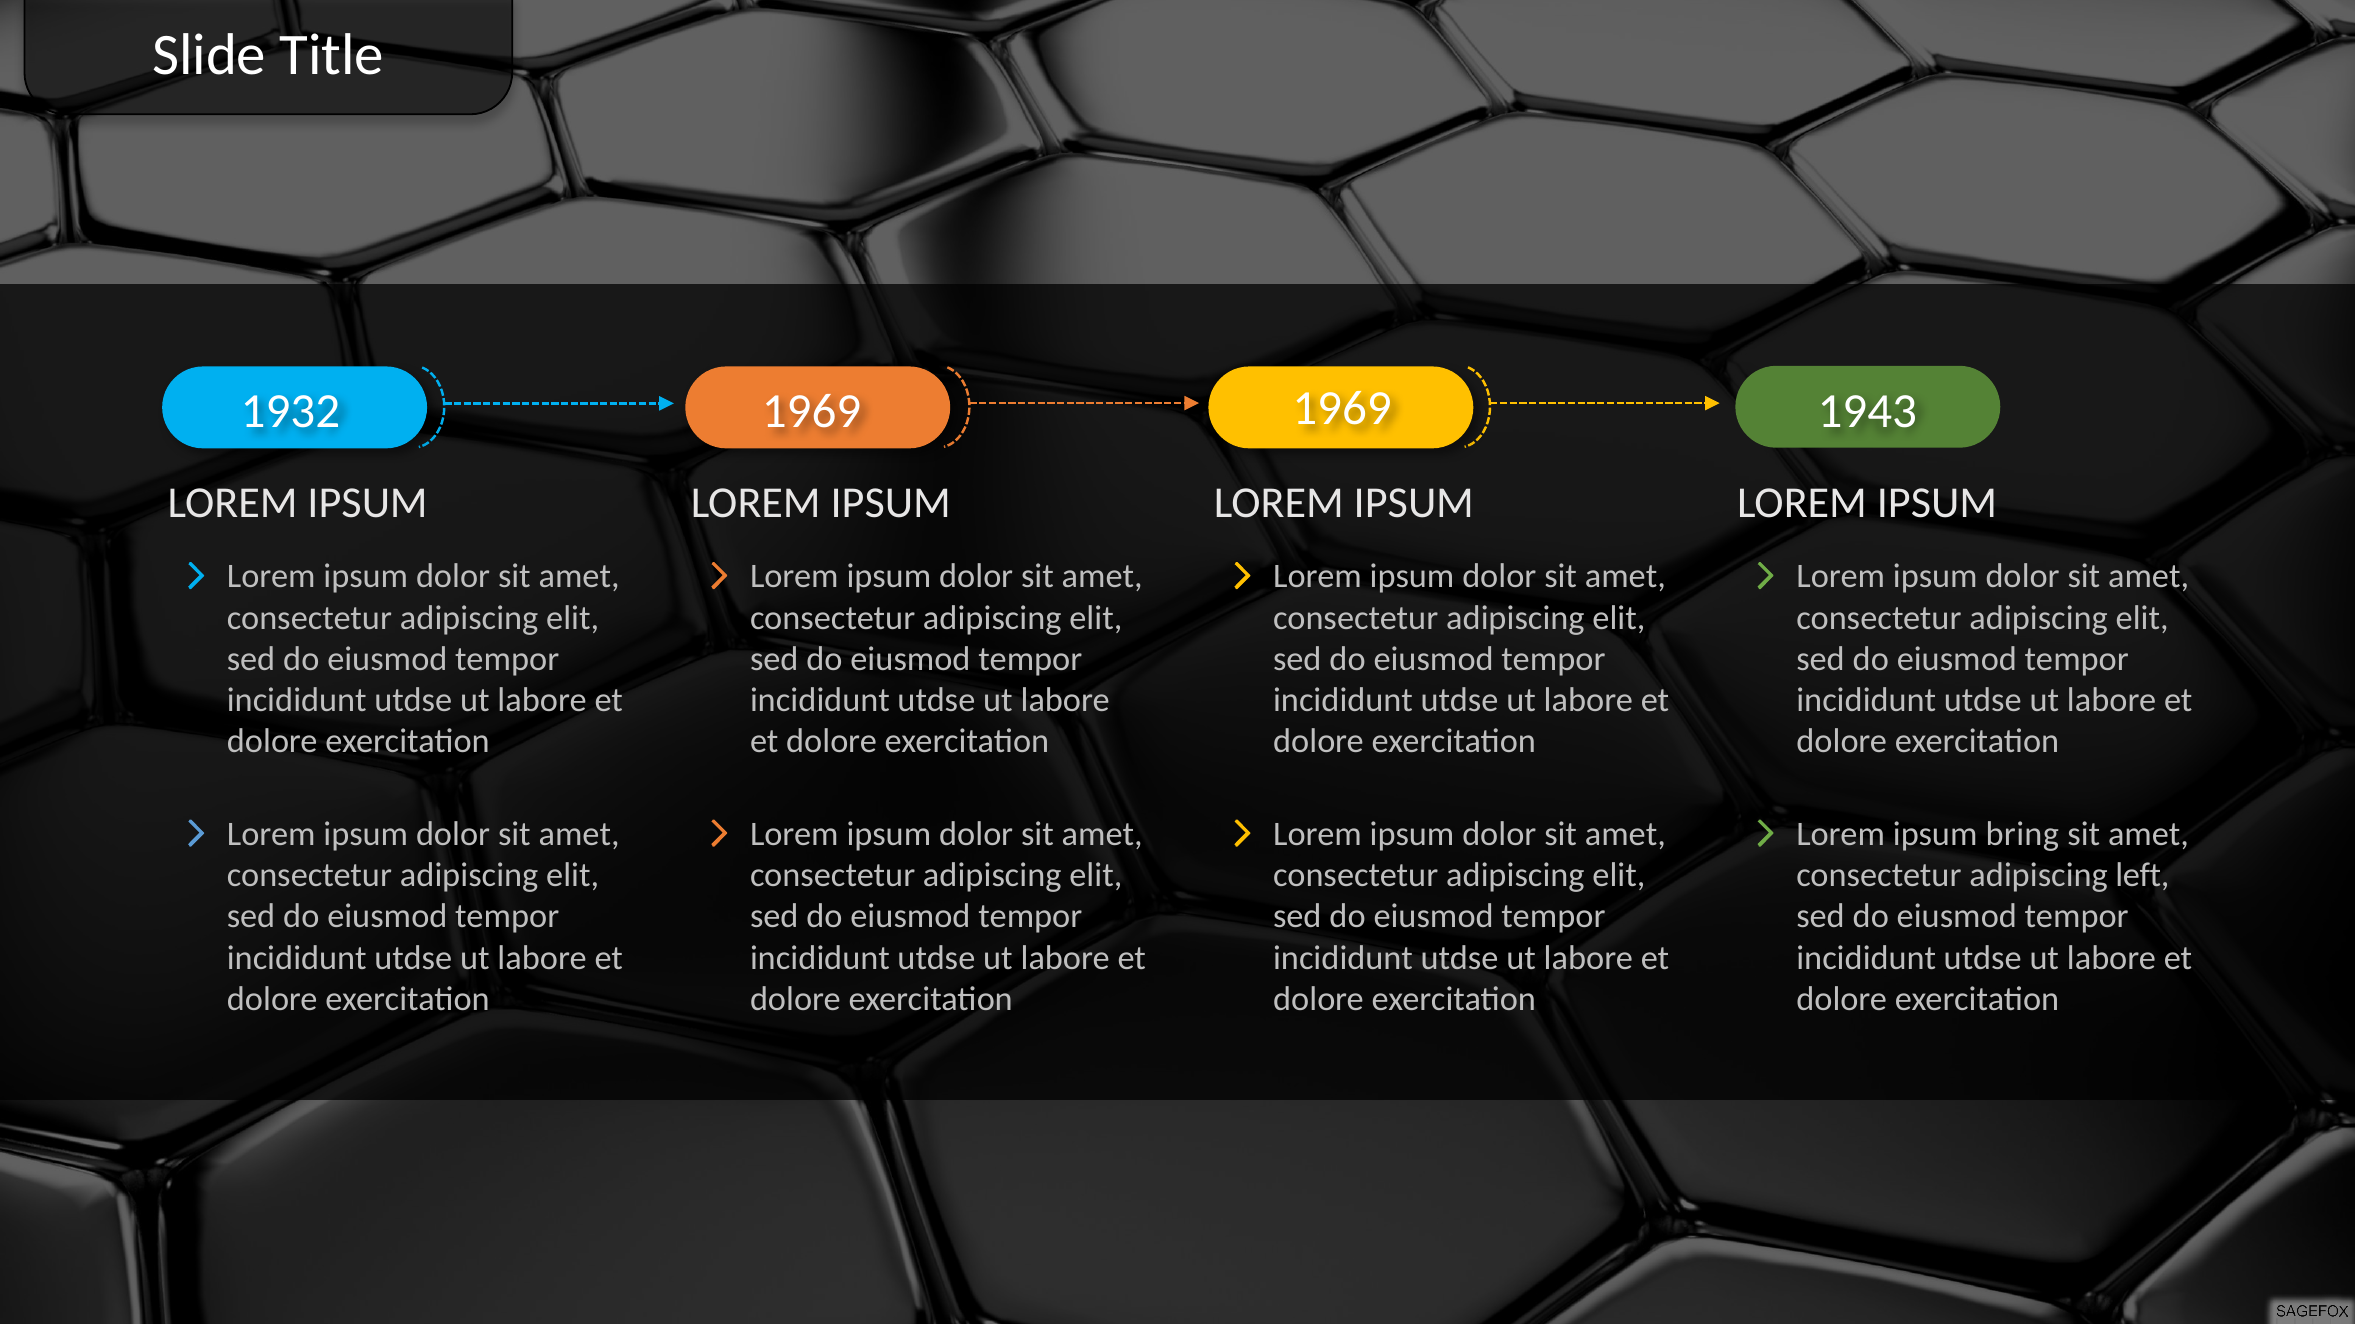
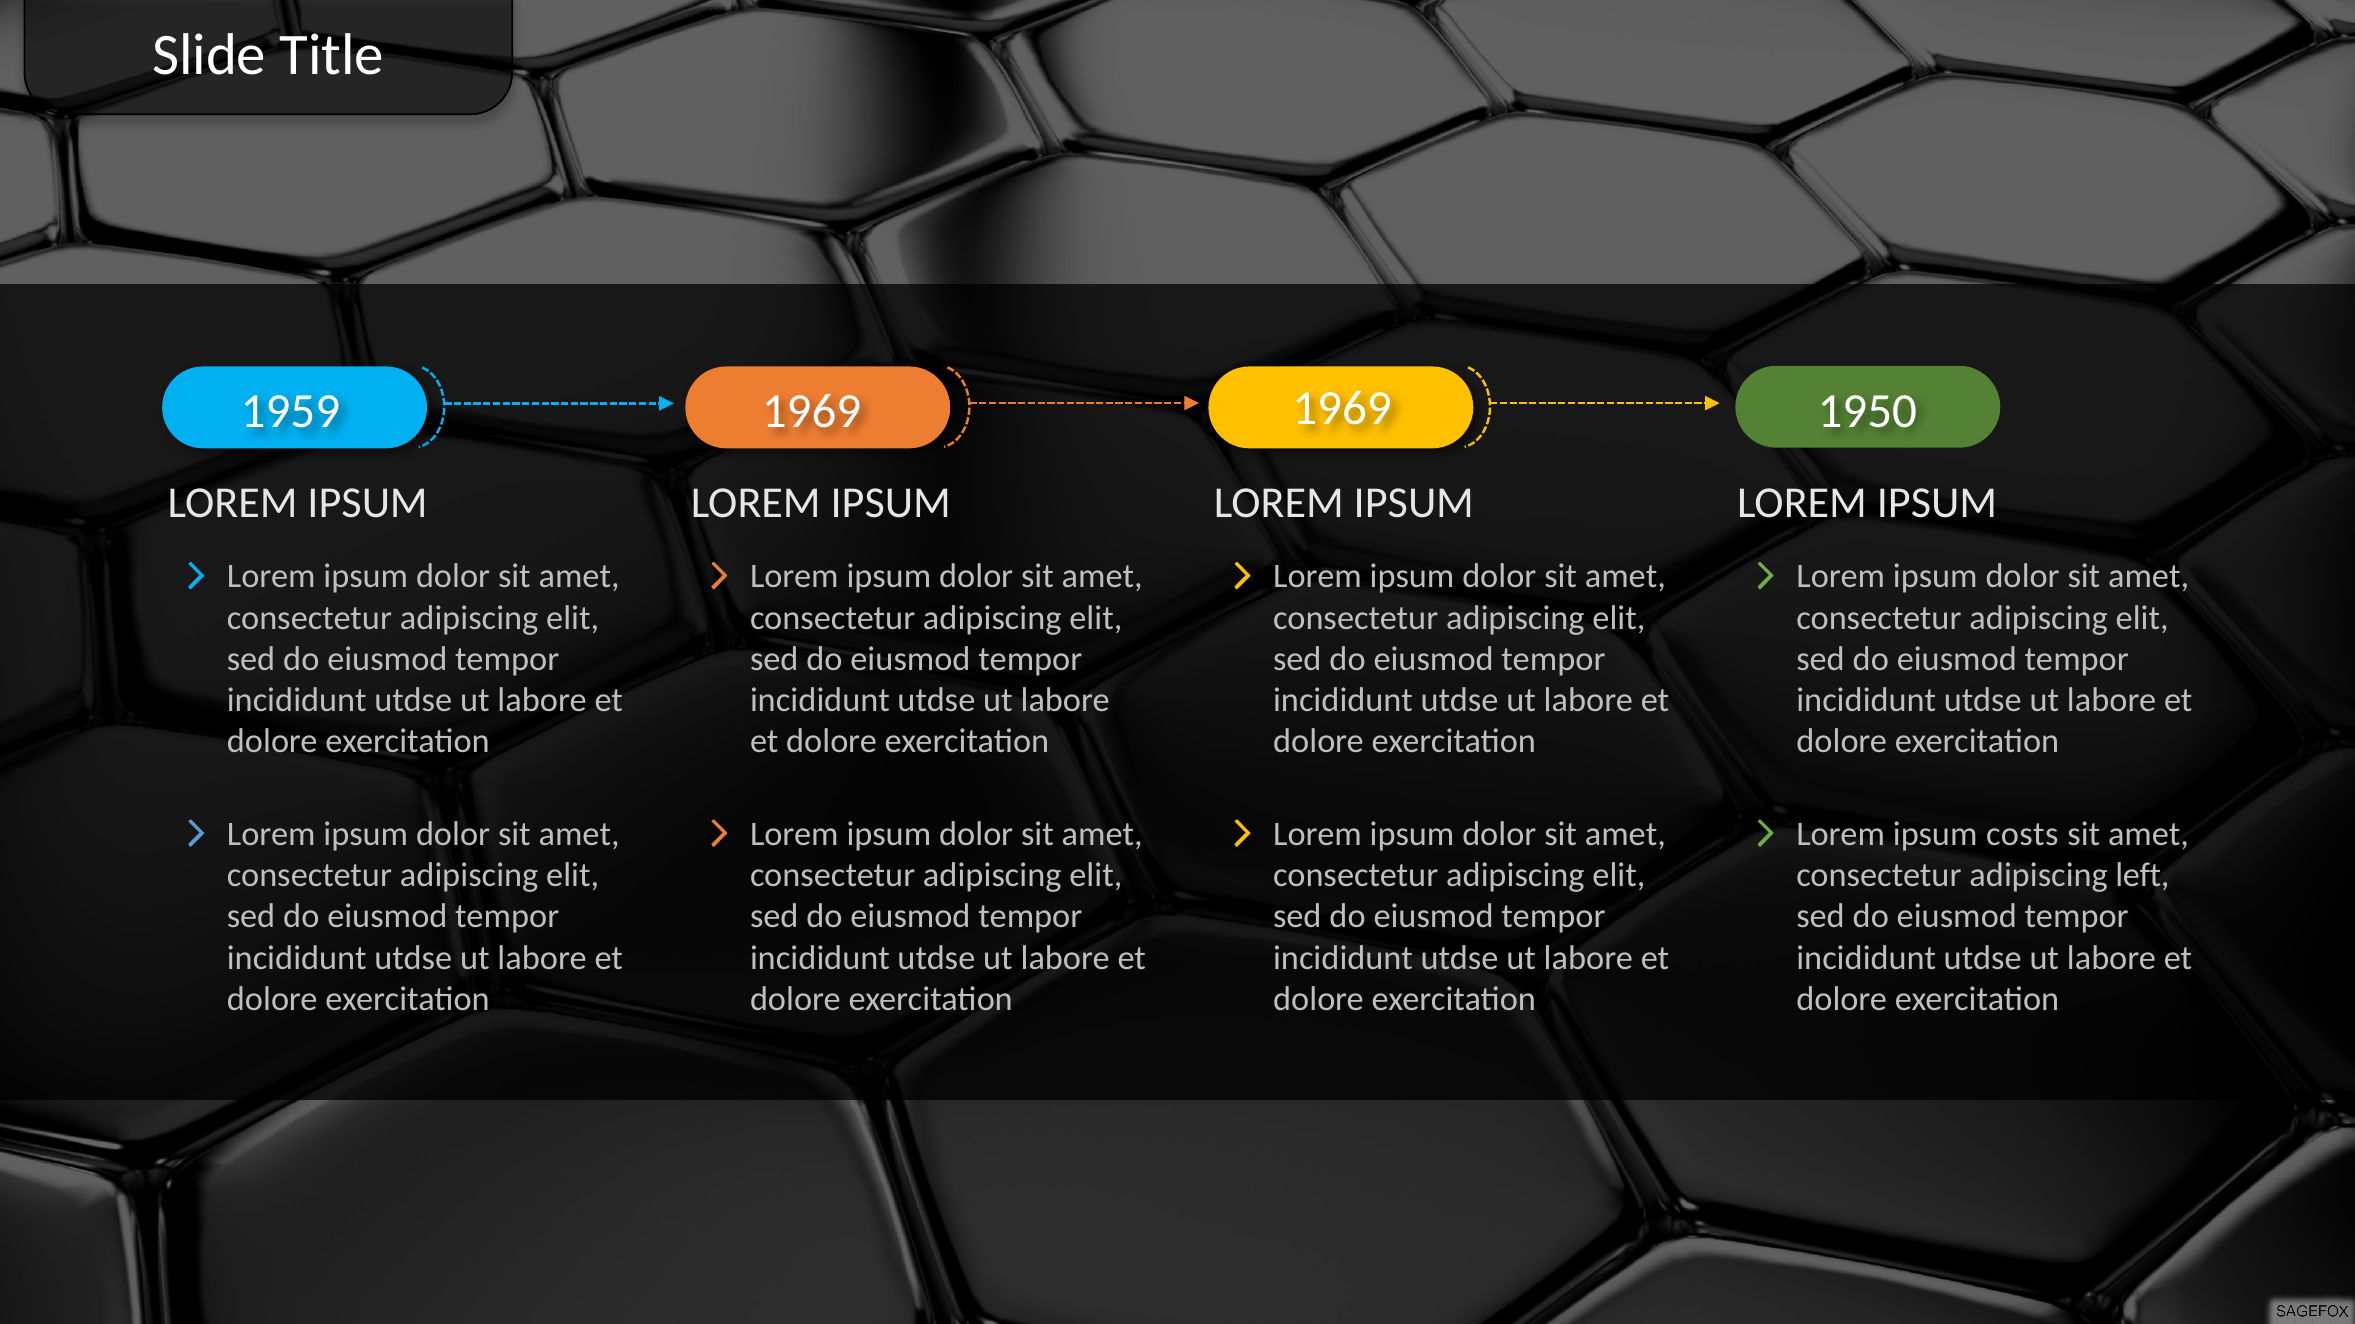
1932: 1932 -> 1959 (290, 411)
1943: 1943 -> 1950 (1867, 411)
bring: bring -> costs (2022, 835)
